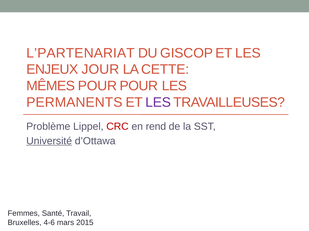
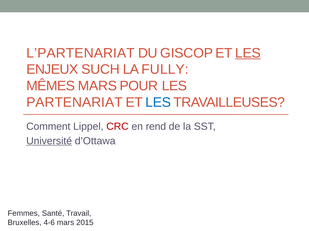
LES underline: none -> present (248, 53)
JOUR: JOUR -> SUCH (101, 70)
CETTE: CETTE -> FULLY (165, 70)
MÊMES POUR: POUR -> MARS (97, 86)
PERMANENTS: PERMANENTS -> PARTENARIAT (74, 103)
LES colour: purple -> blue (158, 103)
Problème: Problème -> Comment (48, 127)
